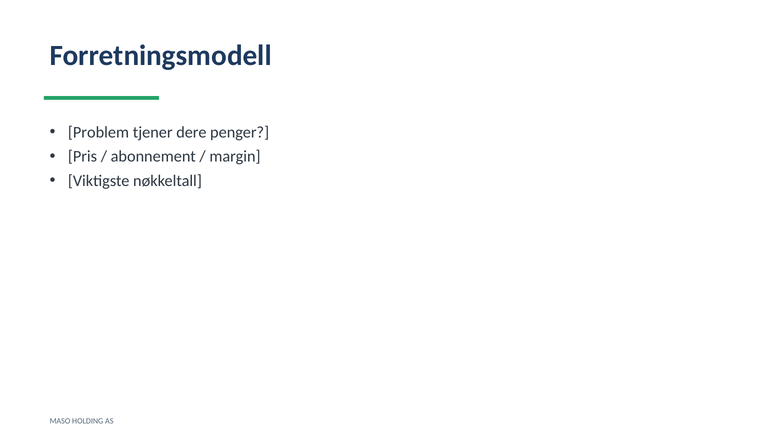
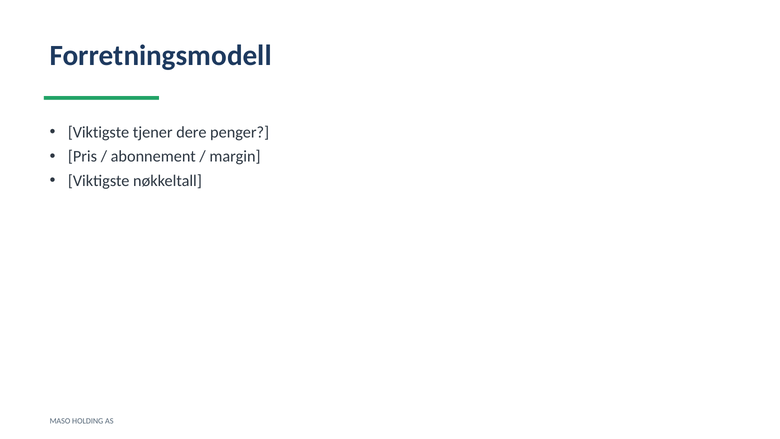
Problem: Problem -> Viktigste (99, 132)
